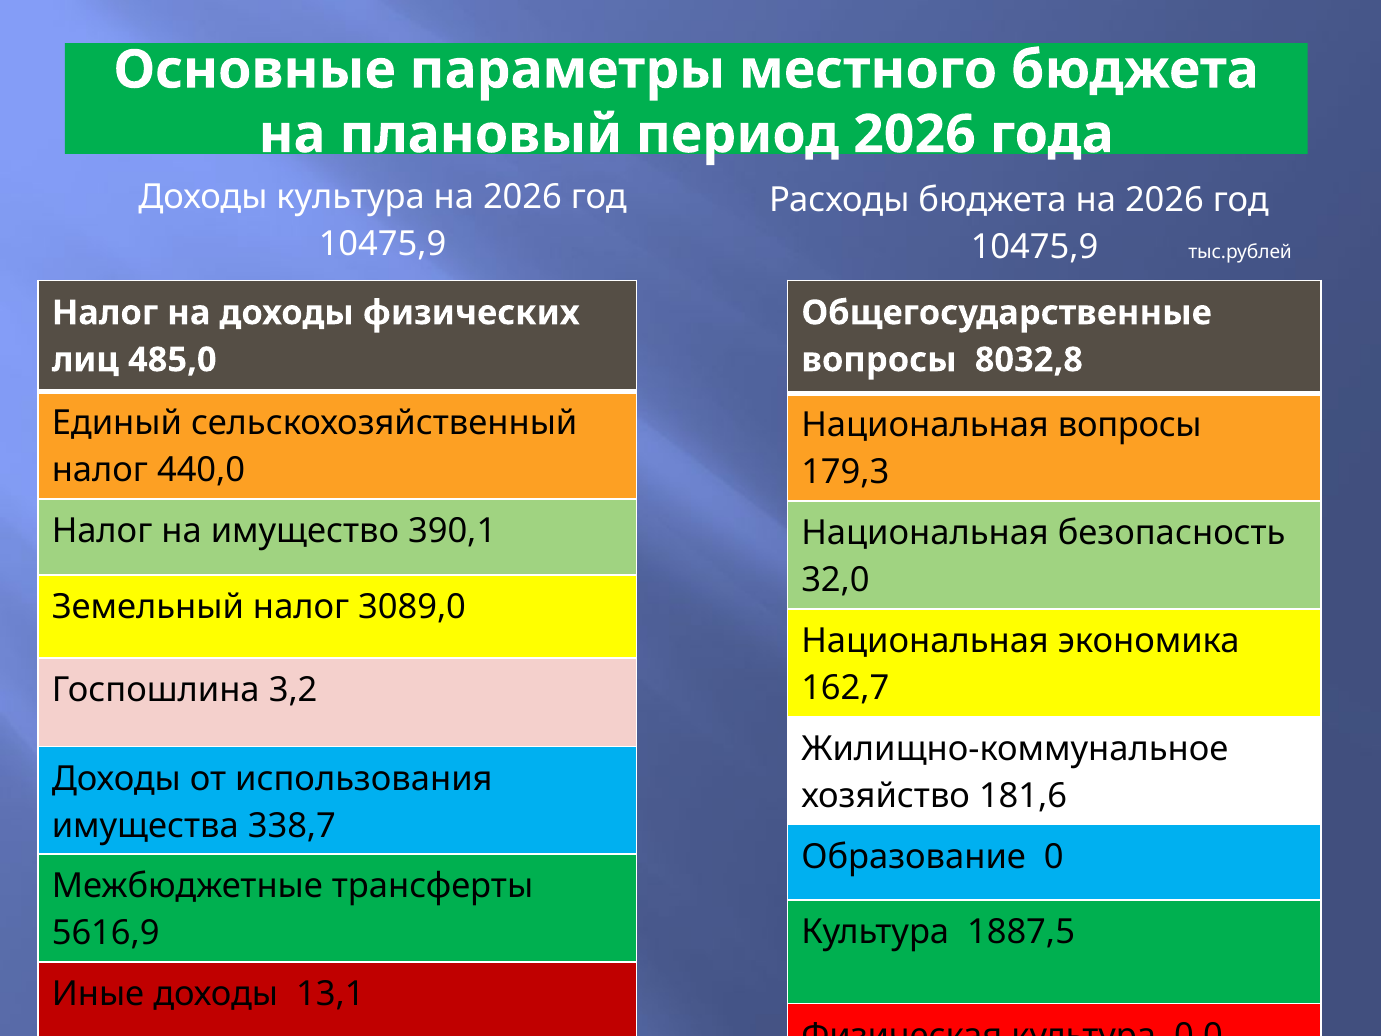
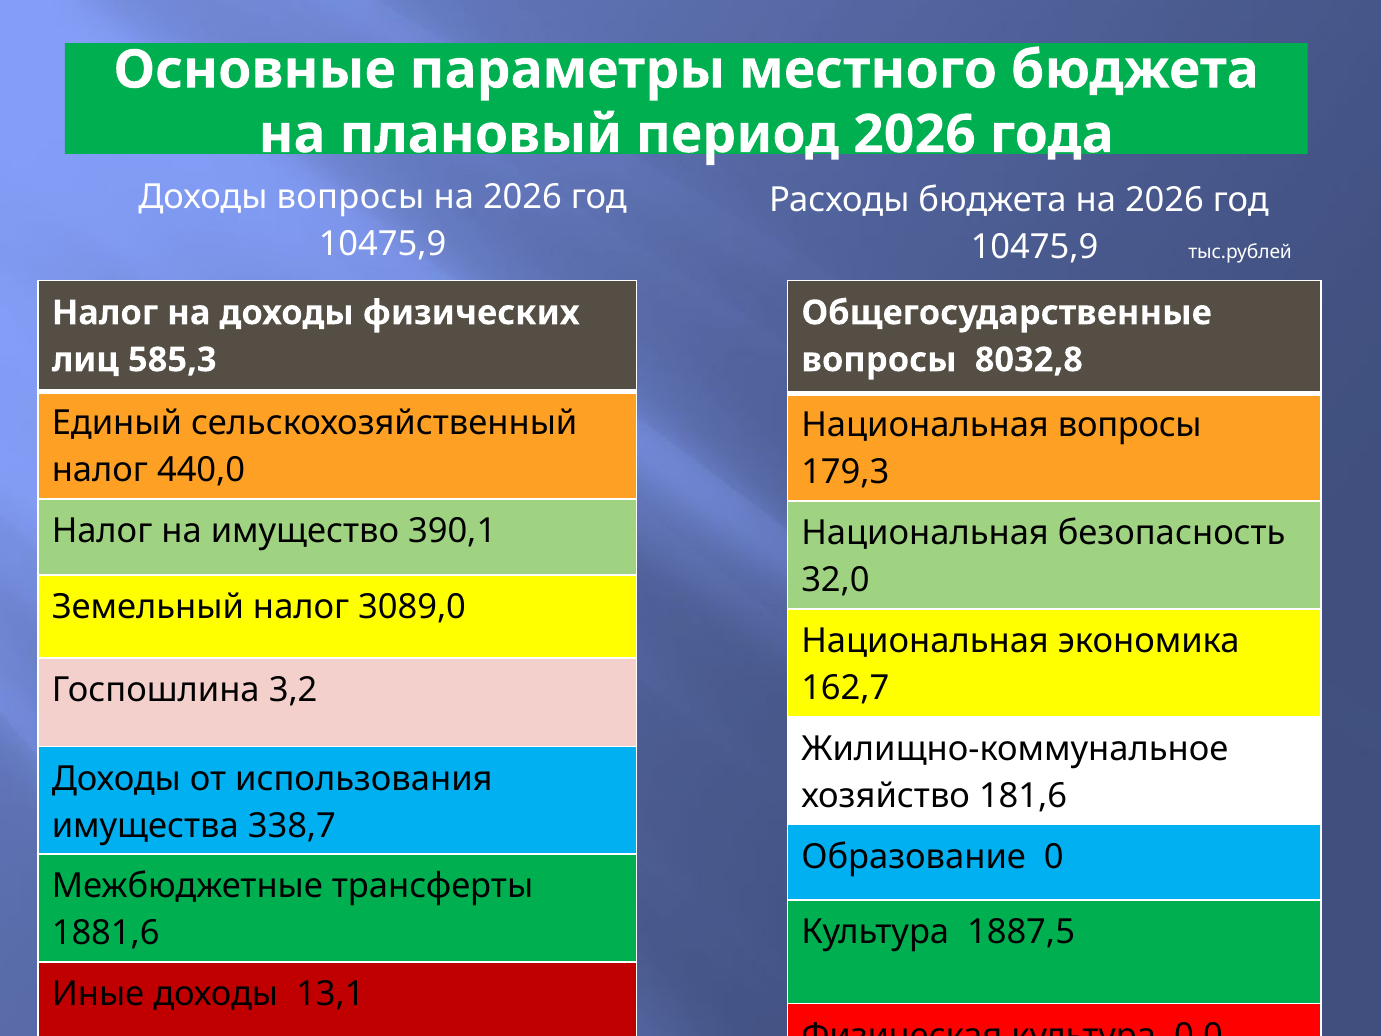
Доходы культура: культура -> вопросы (350, 197)
485,0: 485,0 -> 585,3 (172, 360)
5616,9: 5616,9 -> 1881,6 (106, 933)
